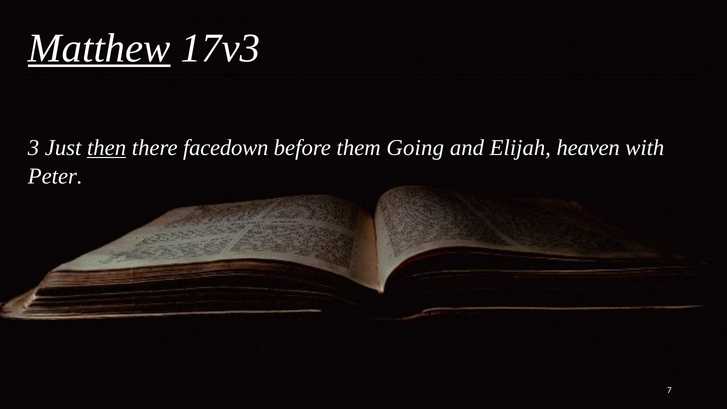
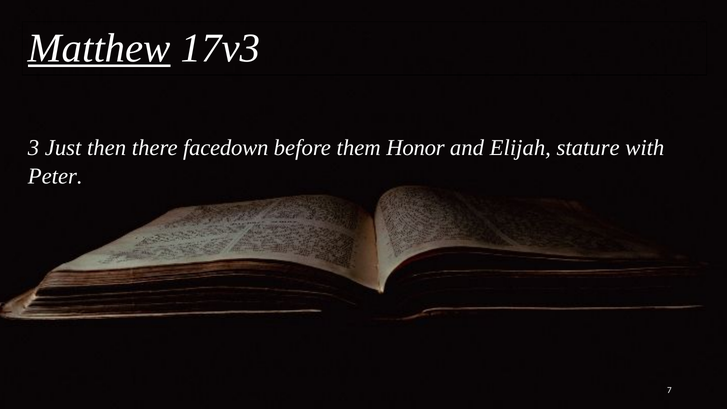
then underline: present -> none (107, 148)
Going: Going -> Honor (415, 148)
heaven: heaven -> stature (588, 148)
